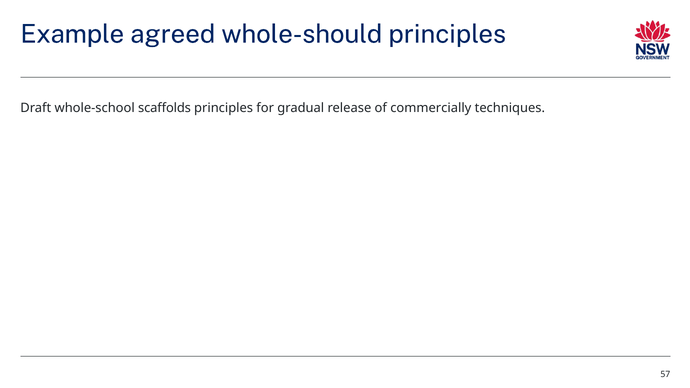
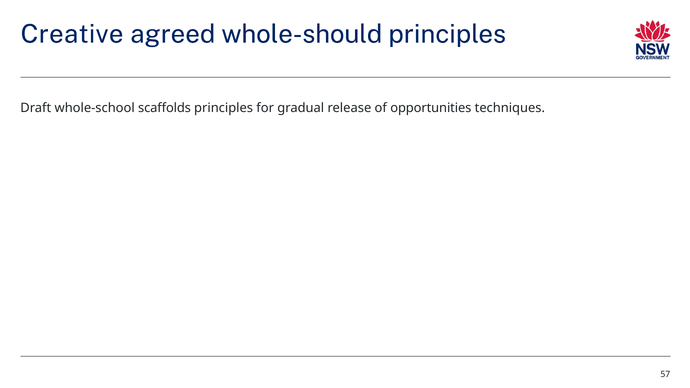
Example: Example -> Creative (72, 34)
commercially: commercially -> opportunities (431, 108)
